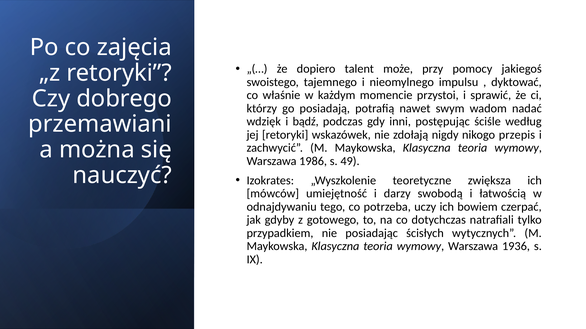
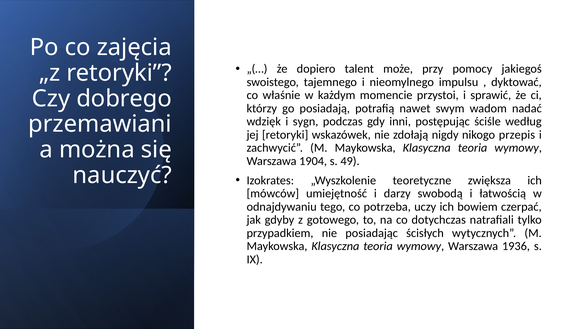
bądź: bądź -> sygn (306, 122)
1986: 1986 -> 1904 (313, 161)
